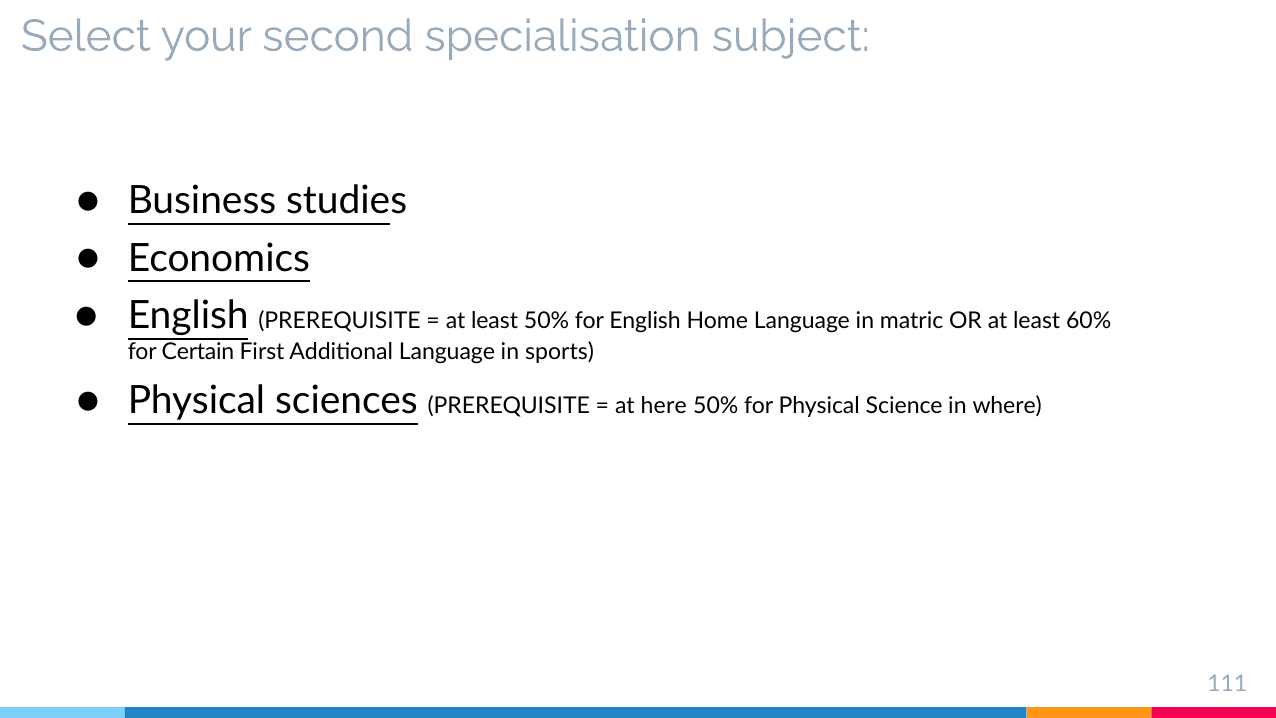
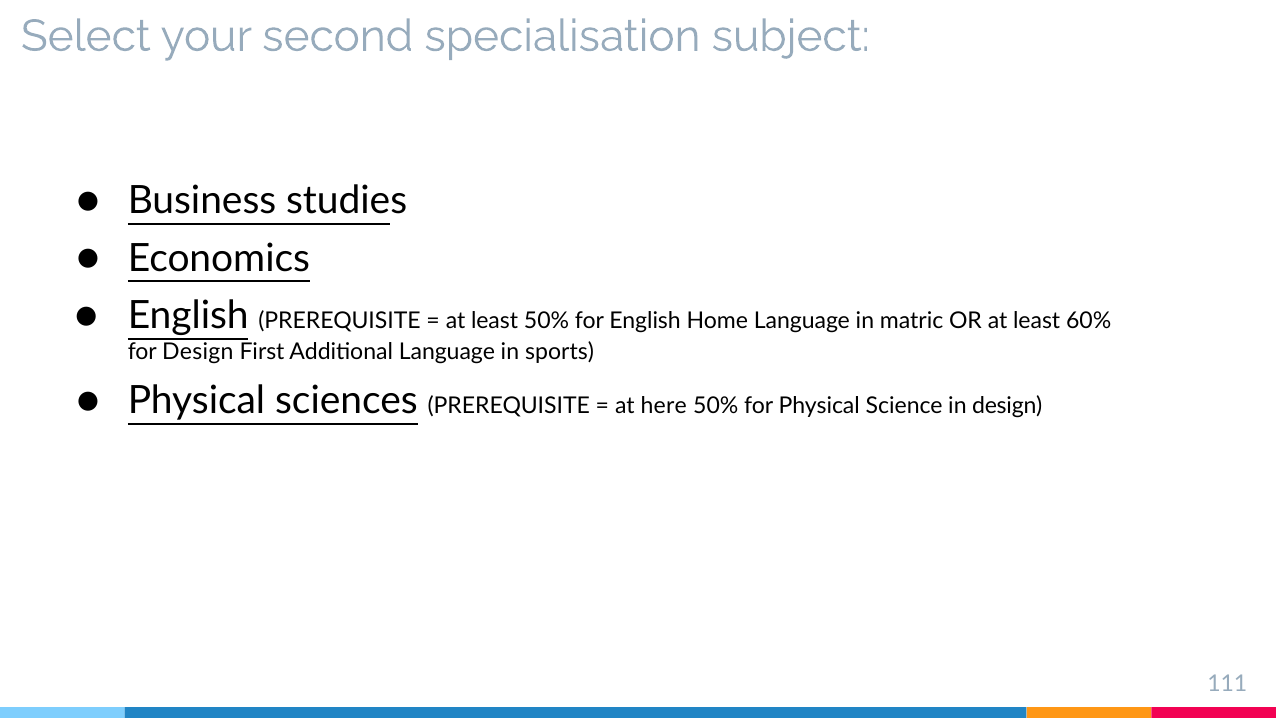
for Certain: Certain -> Design (198, 352)
in where: where -> design (1007, 406)
